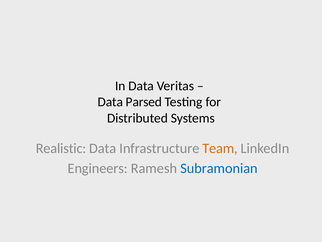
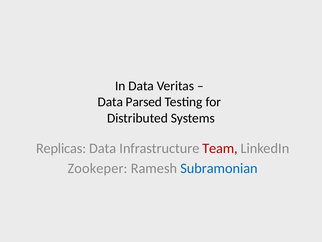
Realistic: Realistic -> Replicas (61, 148)
Team colour: orange -> red (220, 148)
Engineers: Engineers -> Zookeper (98, 168)
